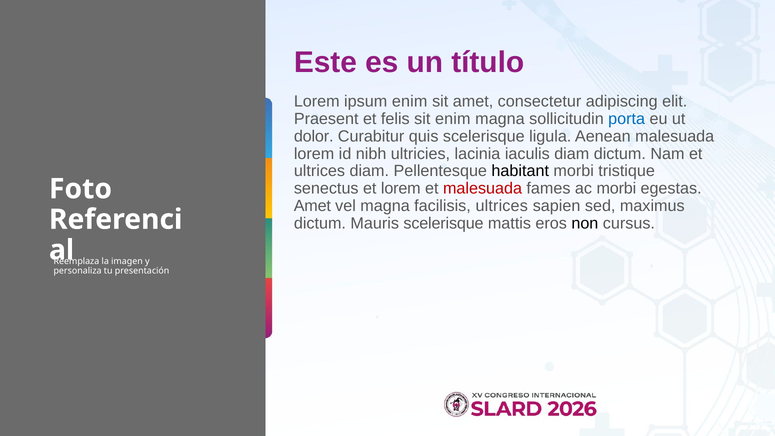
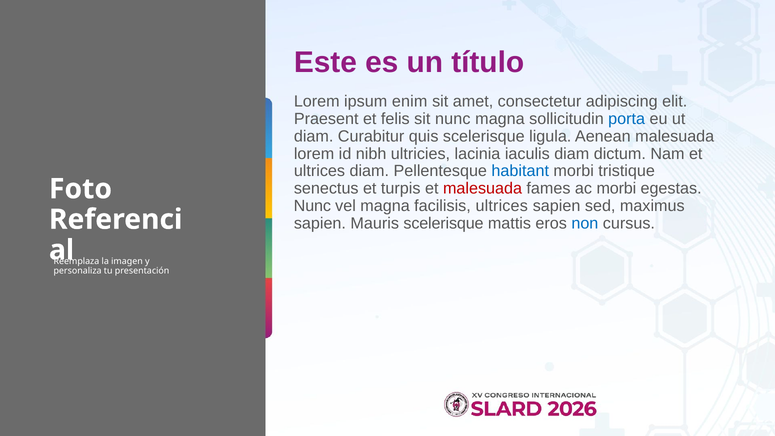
sit enim: enim -> nunc (453, 119)
dolor: dolor -> diam (314, 136)
habitant colour: black -> blue (520, 171)
et lorem: lorem -> turpis (401, 189)
Amet: Amet -> Nunc (312, 206)
dictum: dictum -> sapien (320, 224)
non colour: black -> blue (585, 224)
